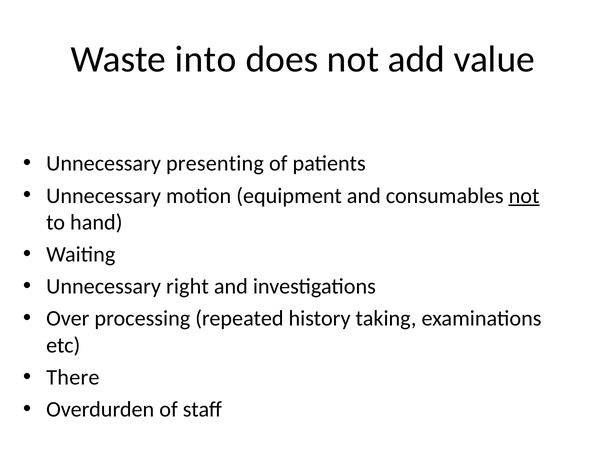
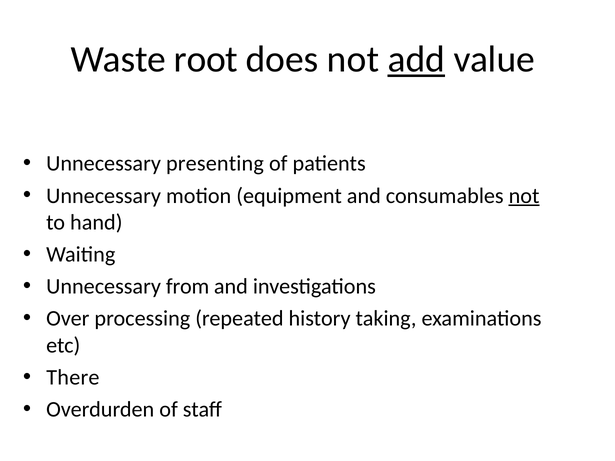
into: into -> root (206, 60)
add underline: none -> present (416, 60)
right: right -> from (188, 287)
